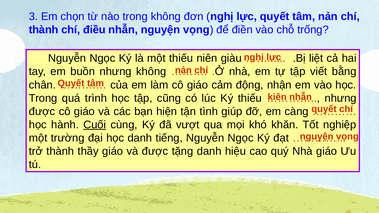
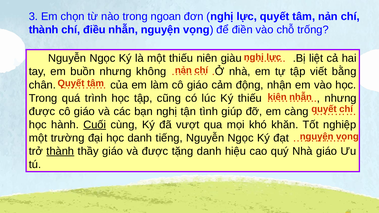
trong không: không -> ngoan (166, 17)
bạn hiện: hiện -> nghị (167, 111)
thành underline: none -> present (60, 151)
